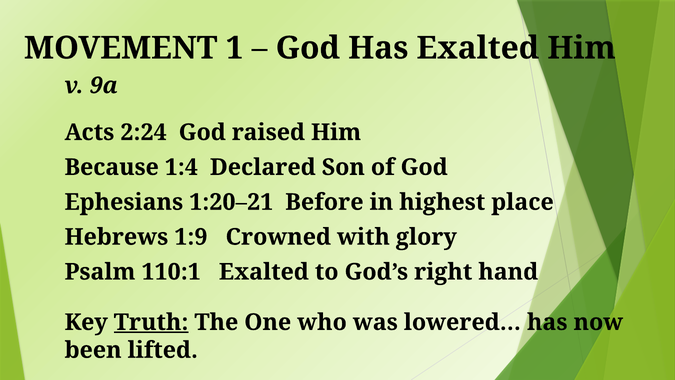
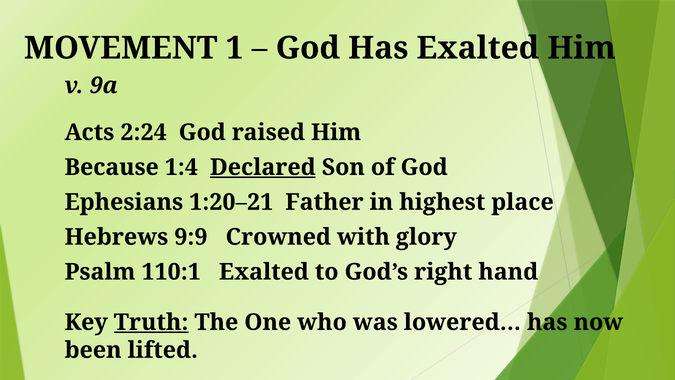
Declared underline: none -> present (263, 167)
Before: Before -> Father (324, 202)
1:9: 1:9 -> 9:9 (191, 237)
